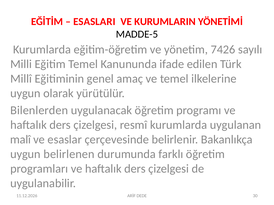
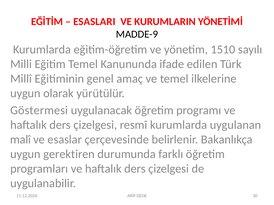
MADDE-5: MADDE-5 -> MADDE-9 (137, 34)
7426: 7426 -> 1510 (223, 50)
Bilenlerden: Bilenlerden -> Göstermesi (39, 111)
belirlenen: belirlenen -> gerektiren (69, 154)
